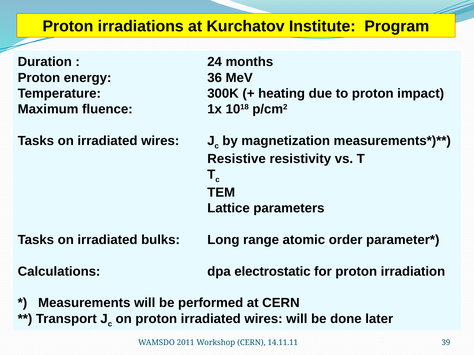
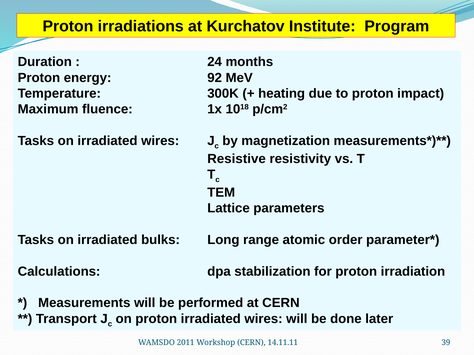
36: 36 -> 92 (215, 78)
electrostatic: electrostatic -> stabilization (272, 272)
